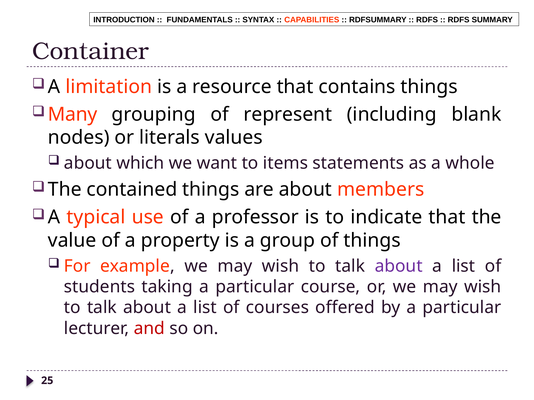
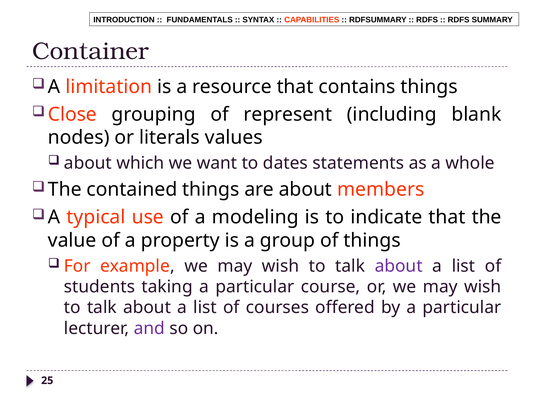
Many: Many -> Close (72, 114)
items: items -> dates (285, 163)
professor: professor -> modeling (255, 218)
and colour: red -> purple (149, 329)
